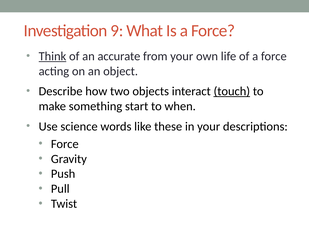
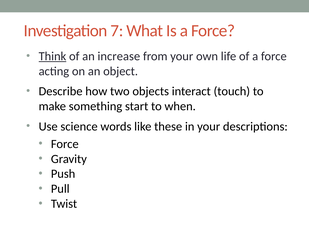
9: 9 -> 7 (117, 31)
accurate: accurate -> increase (119, 56)
touch underline: present -> none (232, 91)
